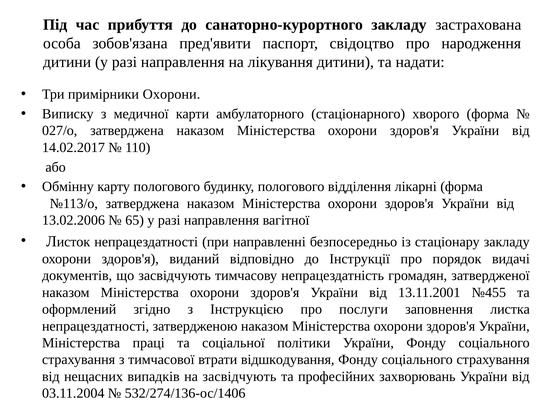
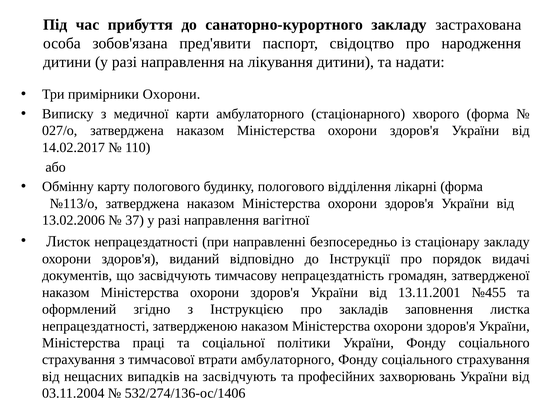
65: 65 -> 37 (135, 220)
послуги: послуги -> закладів (364, 309)
втрати відшкодування: відшкодування -> амбулаторного (288, 360)
